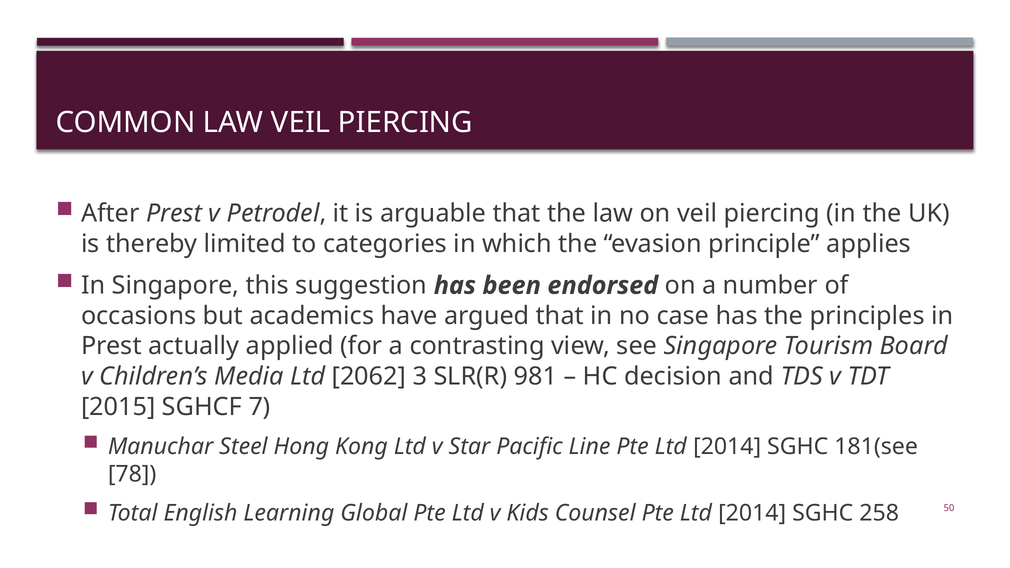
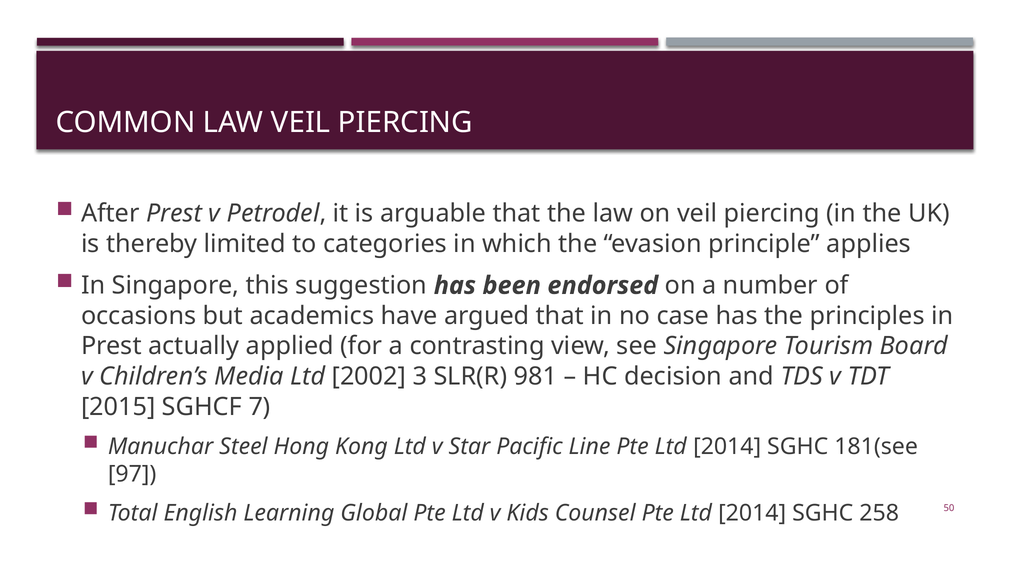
2062: 2062 -> 2002 (369, 377)
78: 78 -> 97 (132, 474)
